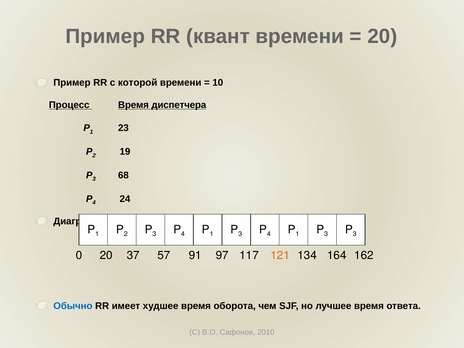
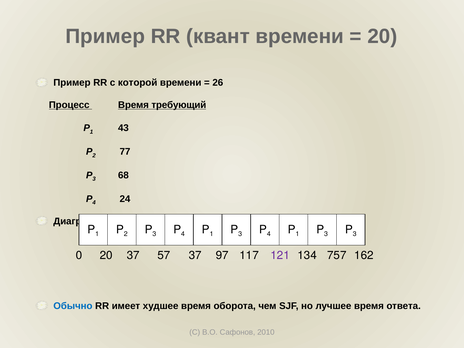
10: 10 -> 26 (218, 83)
диспетчера: диспетчера -> требующий (179, 105)
23: 23 -> 43 (123, 128)
19: 19 -> 77 (125, 152)
57 91: 91 -> 37 (195, 255)
121 colour: orange -> purple (280, 255)
164: 164 -> 757 (337, 255)
